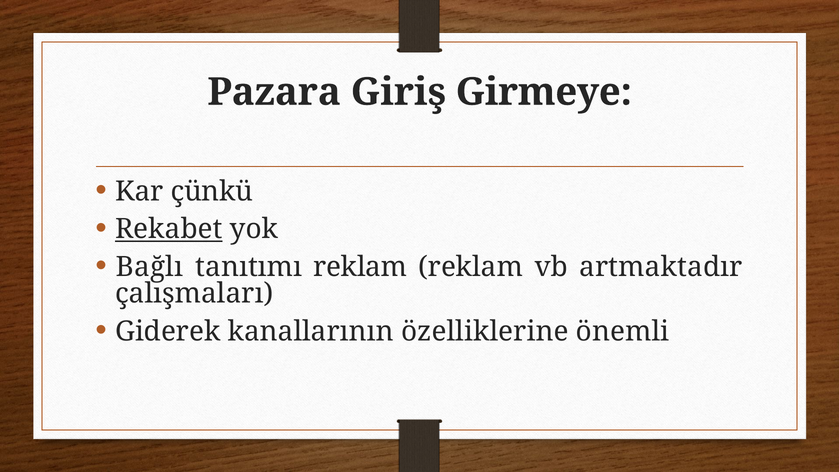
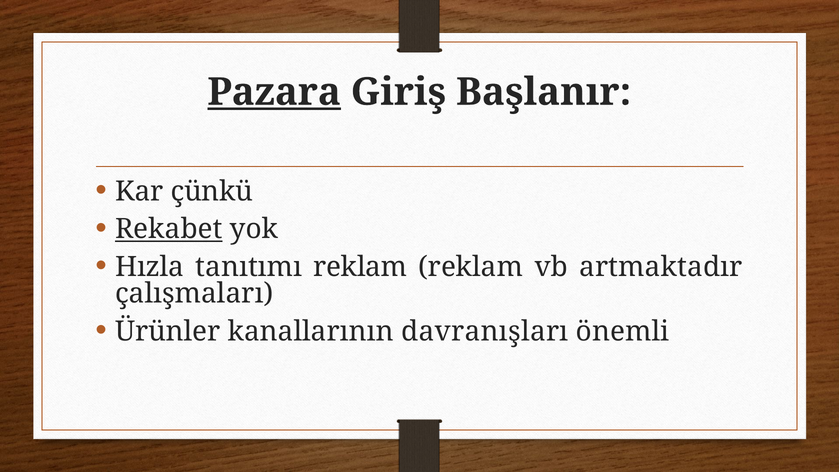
Pazara underline: none -> present (274, 92)
Girmeye: Girmeye -> Başlanır (544, 92)
Bağlı: Bağlı -> Hızla (150, 267)
Giderek: Giderek -> Ürünler (168, 331)
özelliklerine: özelliklerine -> davranışları (485, 331)
